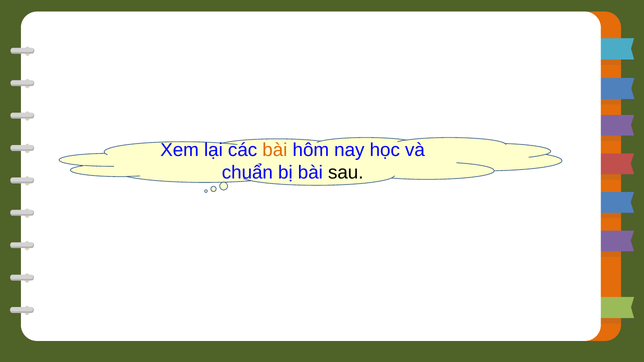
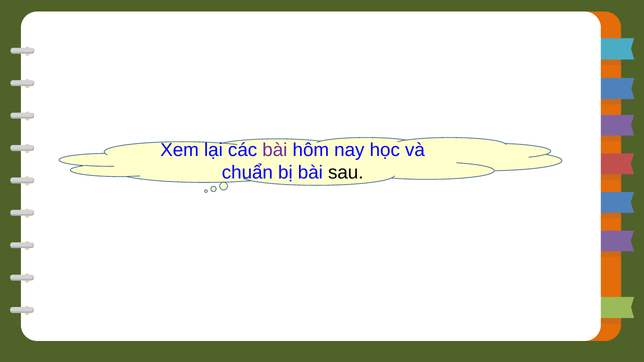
bài colour: orange -> purple (275, 150)
